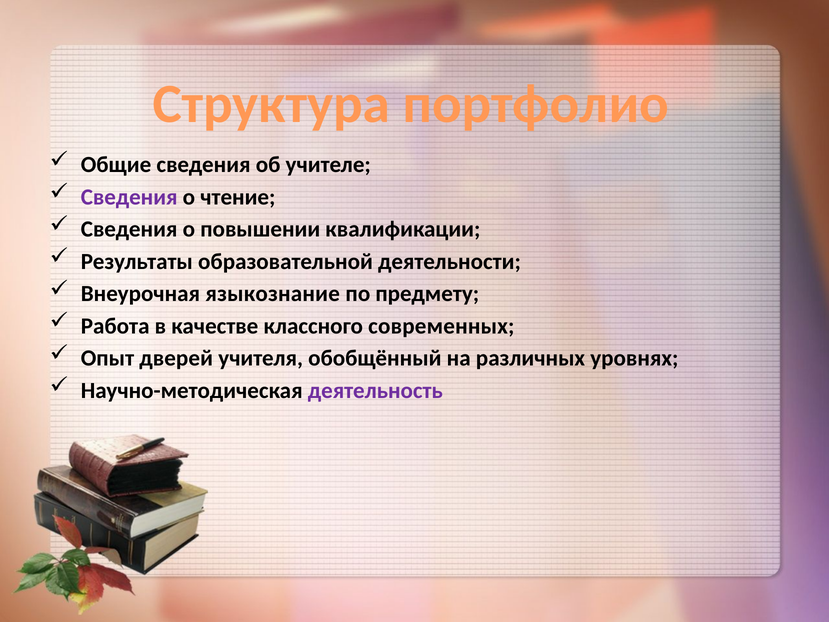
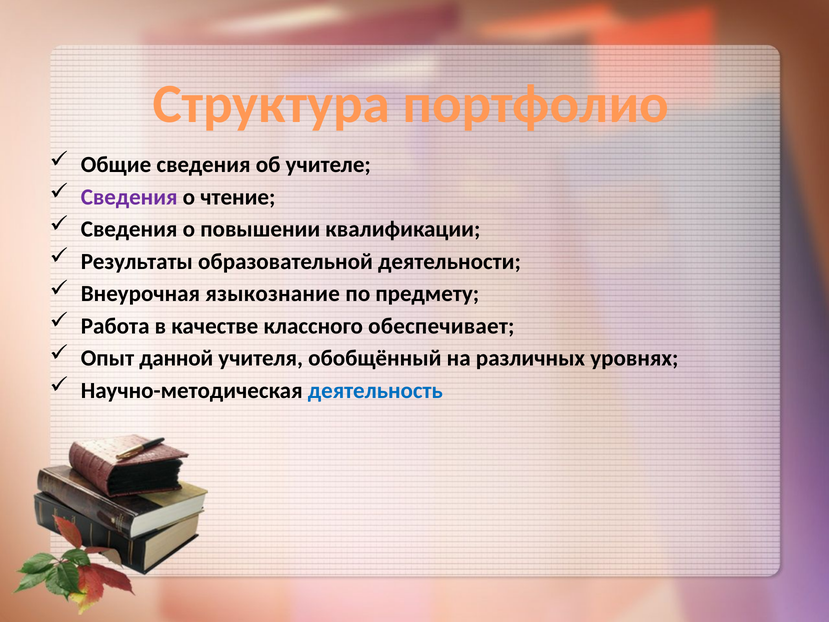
современных: современных -> обеспечивает (441, 326)
дверей: дверей -> данной (176, 358)
деятельность colour: purple -> blue (375, 390)
